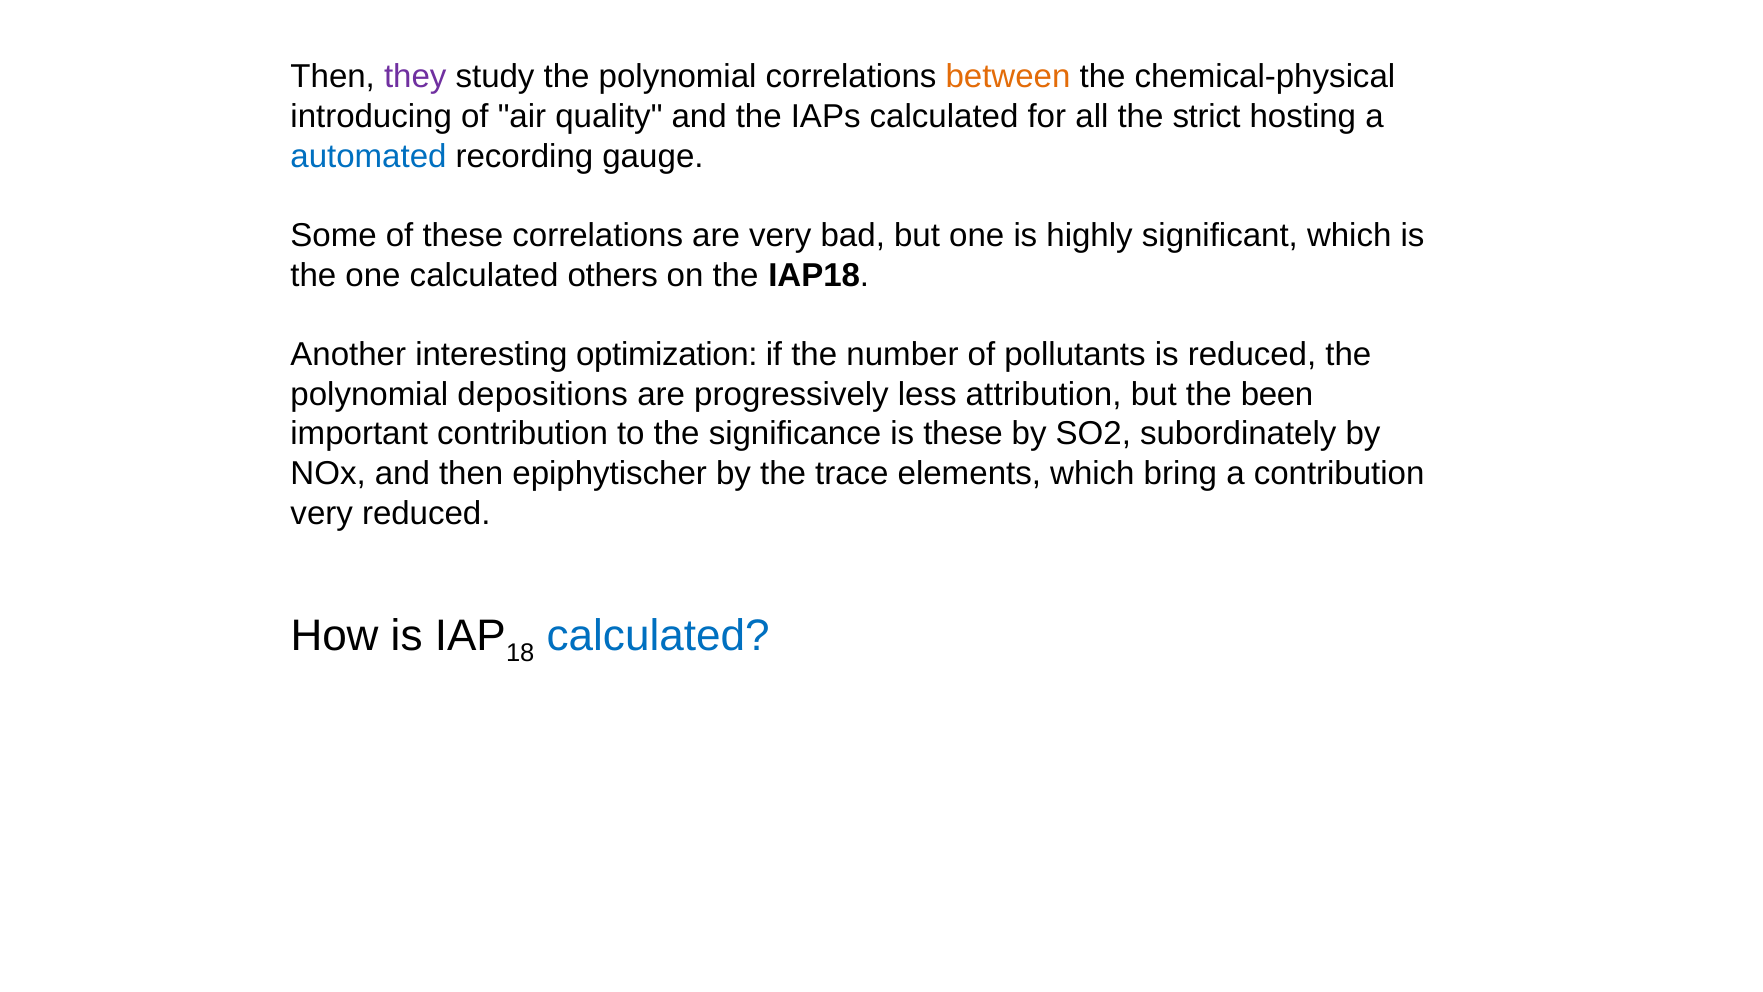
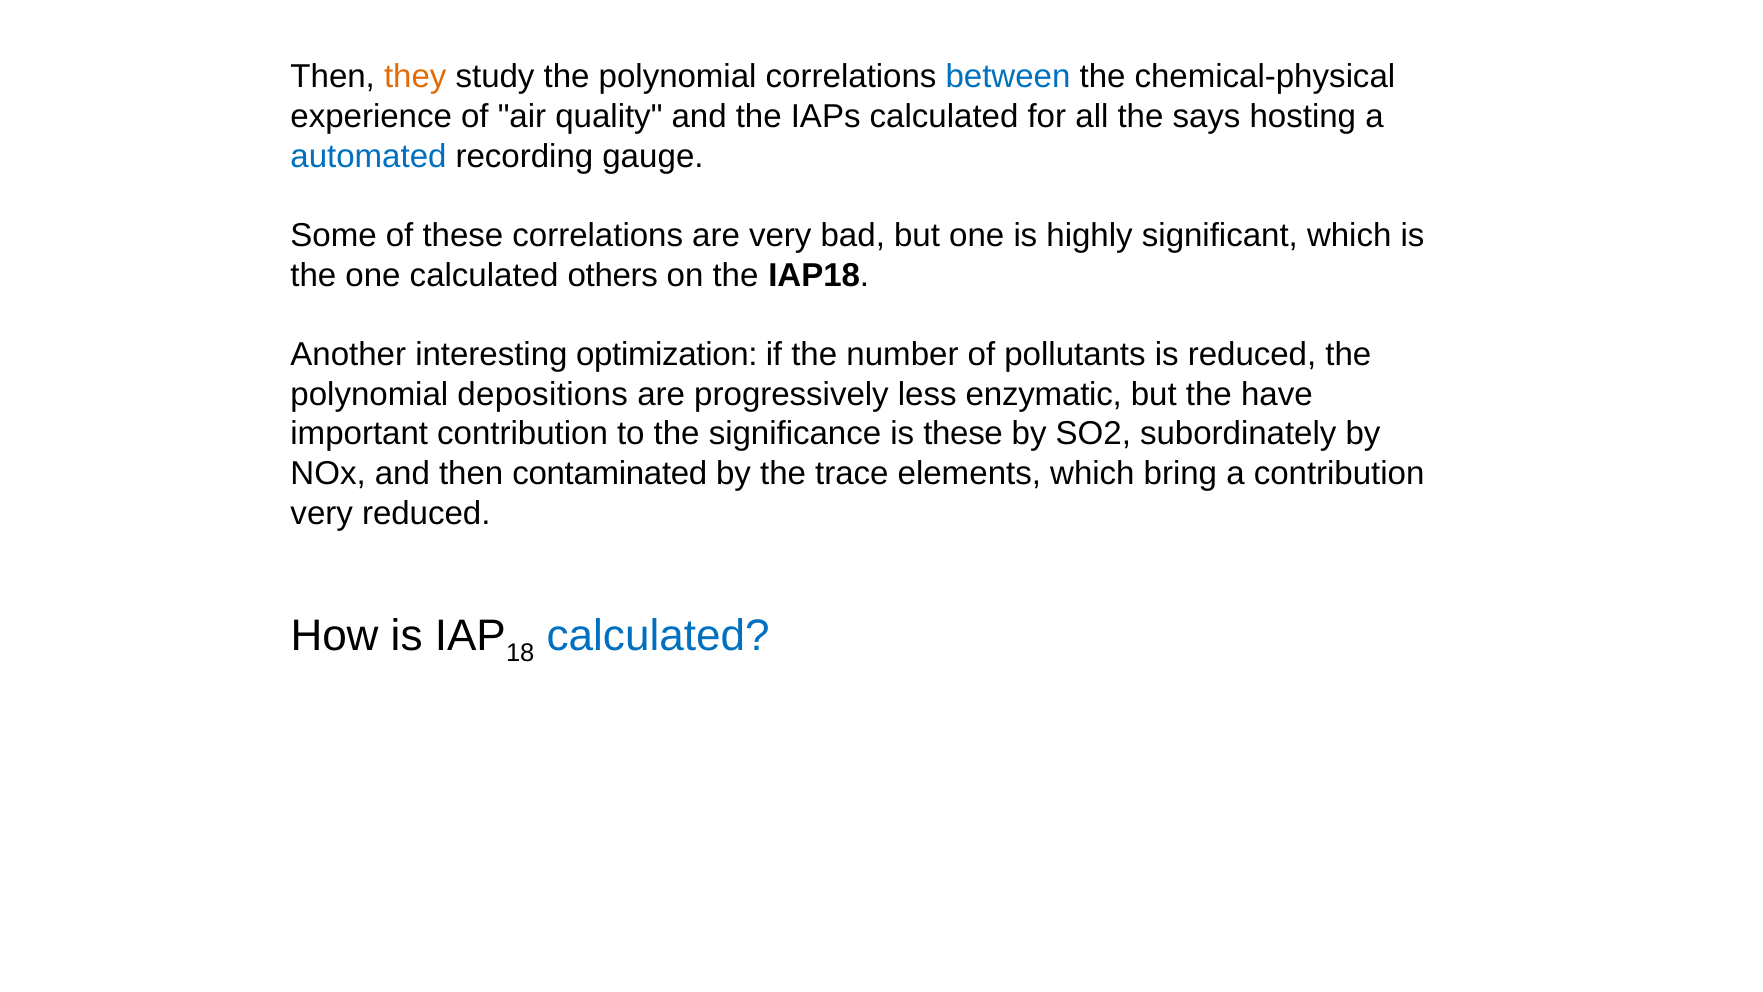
they colour: purple -> orange (415, 77)
between colour: orange -> blue (1008, 77)
introducing: introducing -> experience (371, 116)
strict: strict -> says (1206, 116)
attribution: attribution -> enzymatic (1044, 394)
been: been -> have (1277, 394)
epiphytischer: epiphytischer -> contaminated (610, 473)
